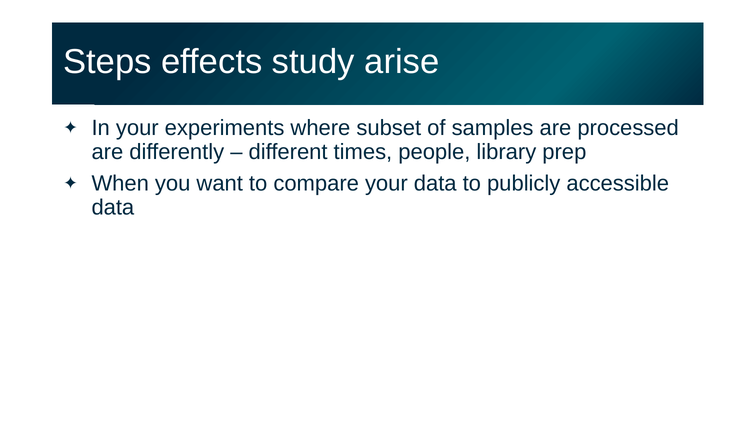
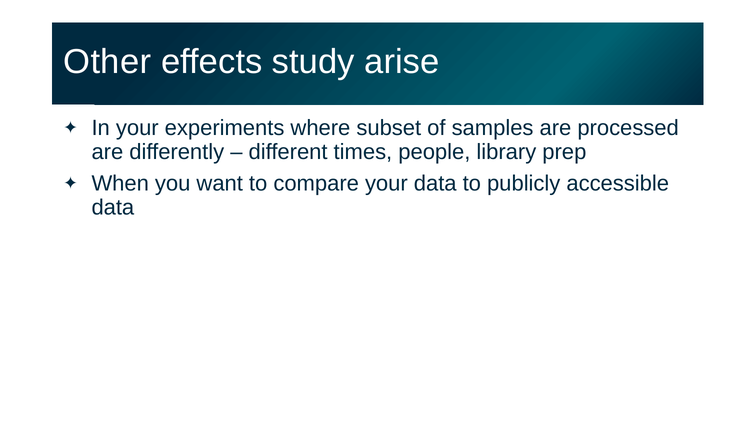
Steps: Steps -> Other (107, 62)
